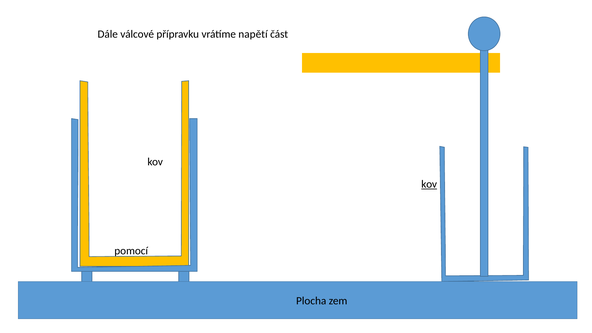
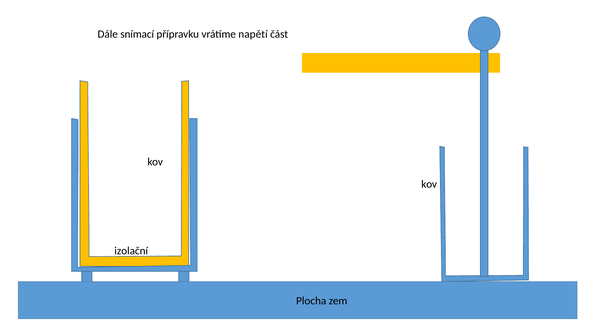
válcové: válcové -> snímací (137, 34)
kov underline: present -> none (429, 184)
pomocí: pomocí -> izolační (131, 251)
